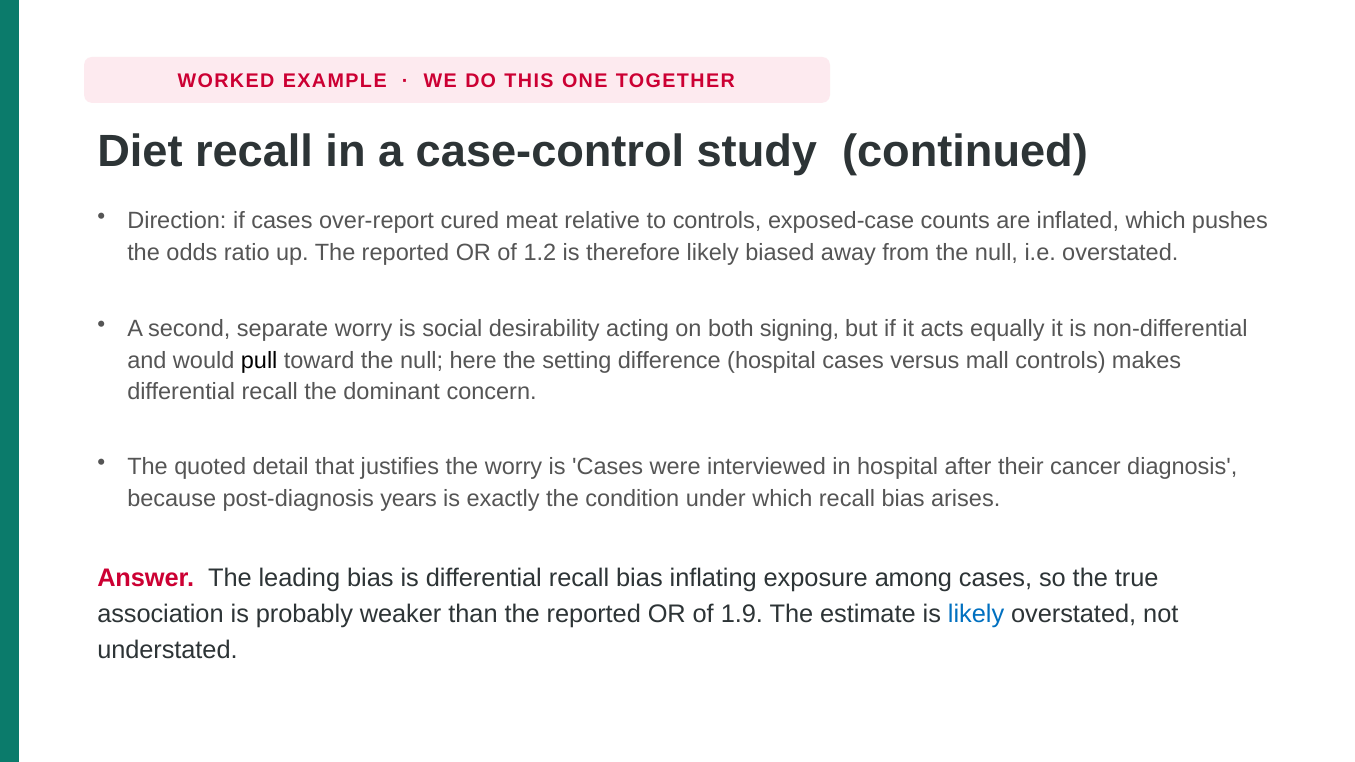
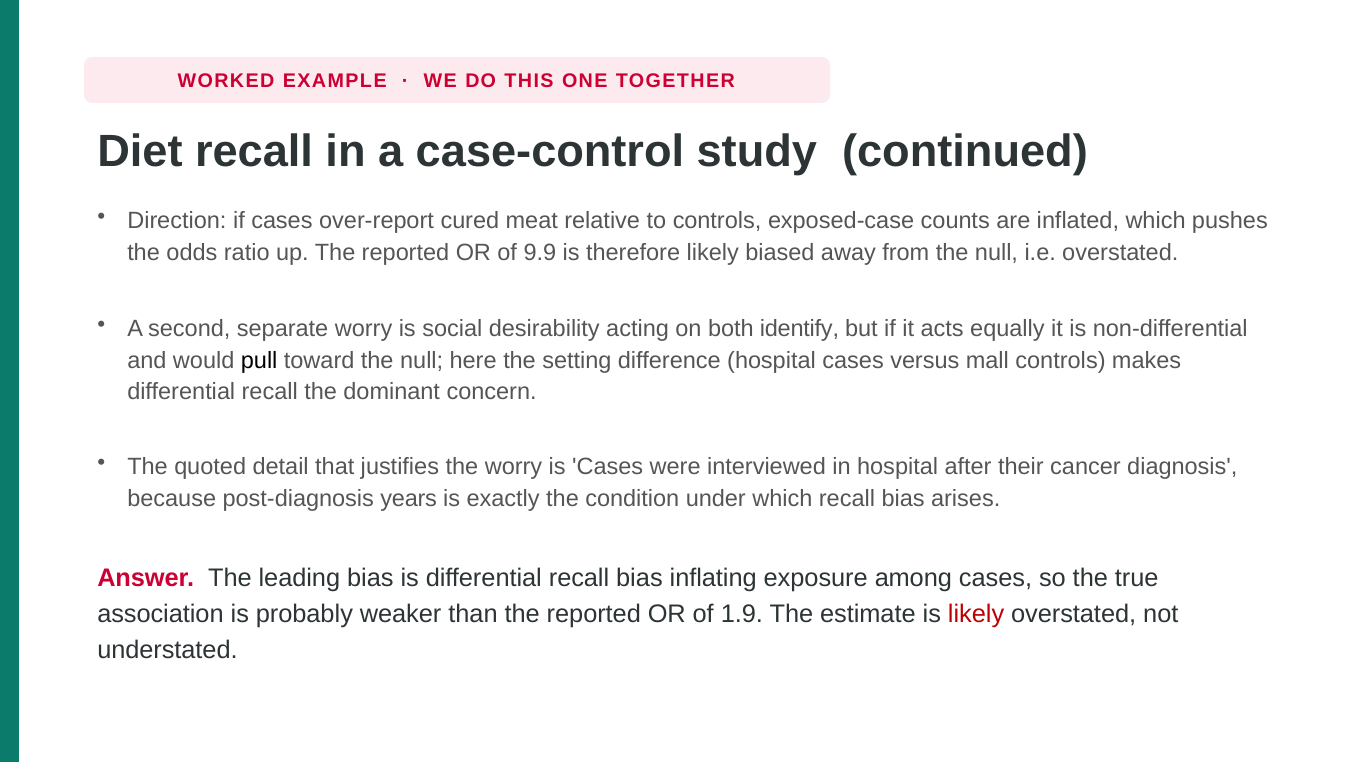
1.2: 1.2 -> 9.9 (540, 252)
signing: signing -> identify (799, 329)
likely colour: blue -> red (976, 614)
